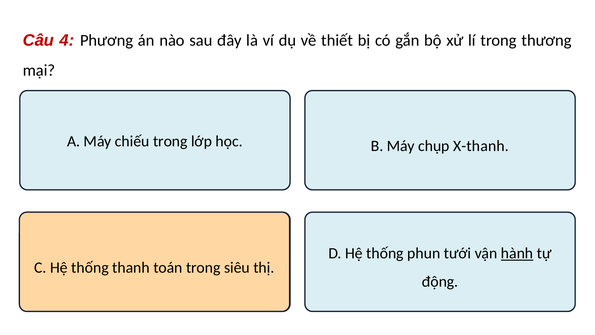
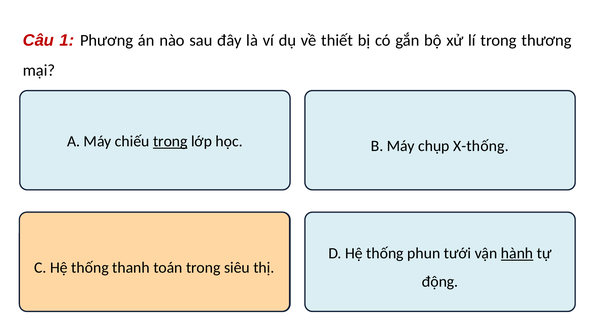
4: 4 -> 1 (67, 40)
trong underline: none -> present (170, 141)
X-thanh: X-thanh -> X-thống (481, 146)
